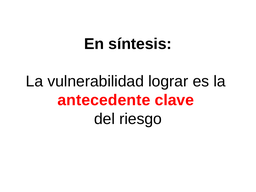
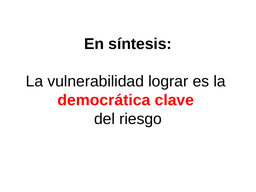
antecedente: antecedente -> democrática (104, 100)
